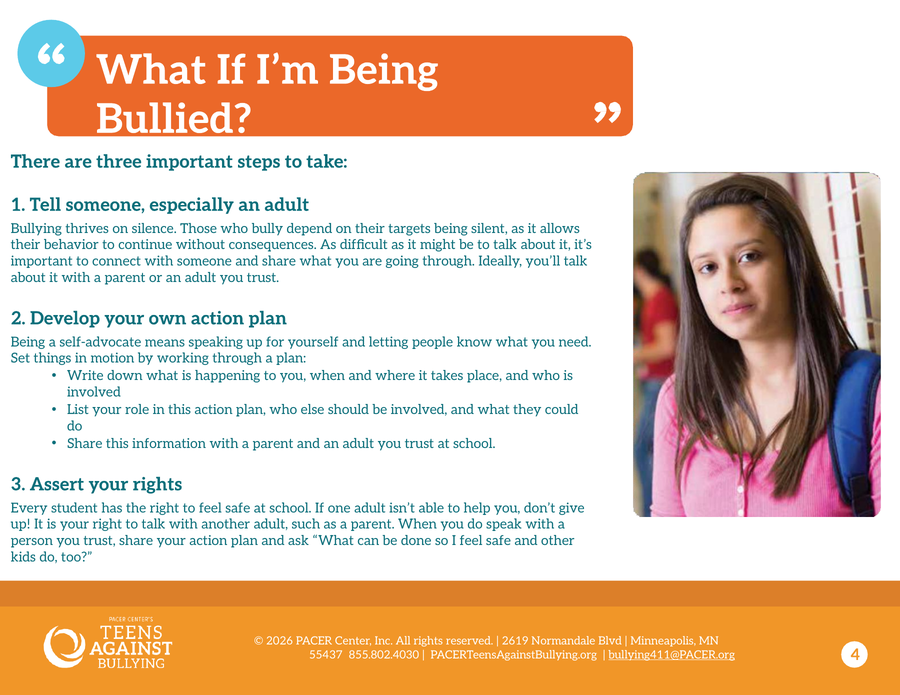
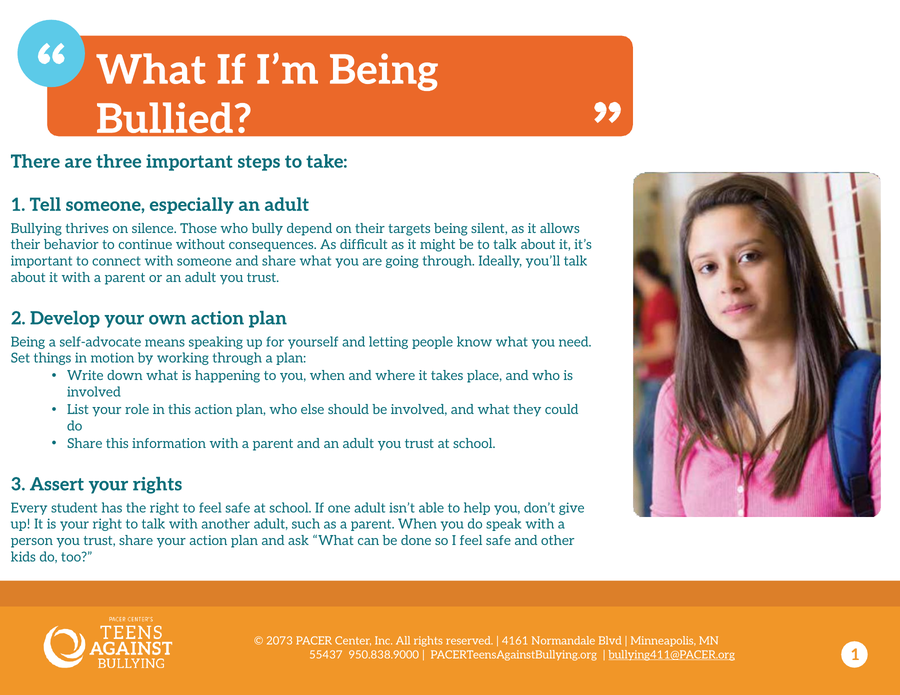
2026: 2026 -> 2073 (280, 642)
2619: 2619 -> 4161 (515, 642)
855.802.4030: 855.802.4030 -> 950.838.9000 (384, 655)
bullying411@PACER.org 4: 4 -> 1 (855, 655)
